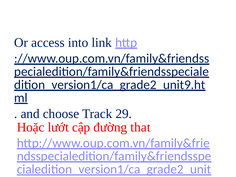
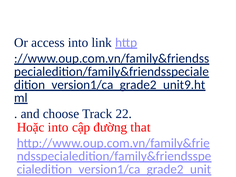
29: 29 -> 22 (124, 114)
Hoặc lướt: lướt -> into (58, 127)
